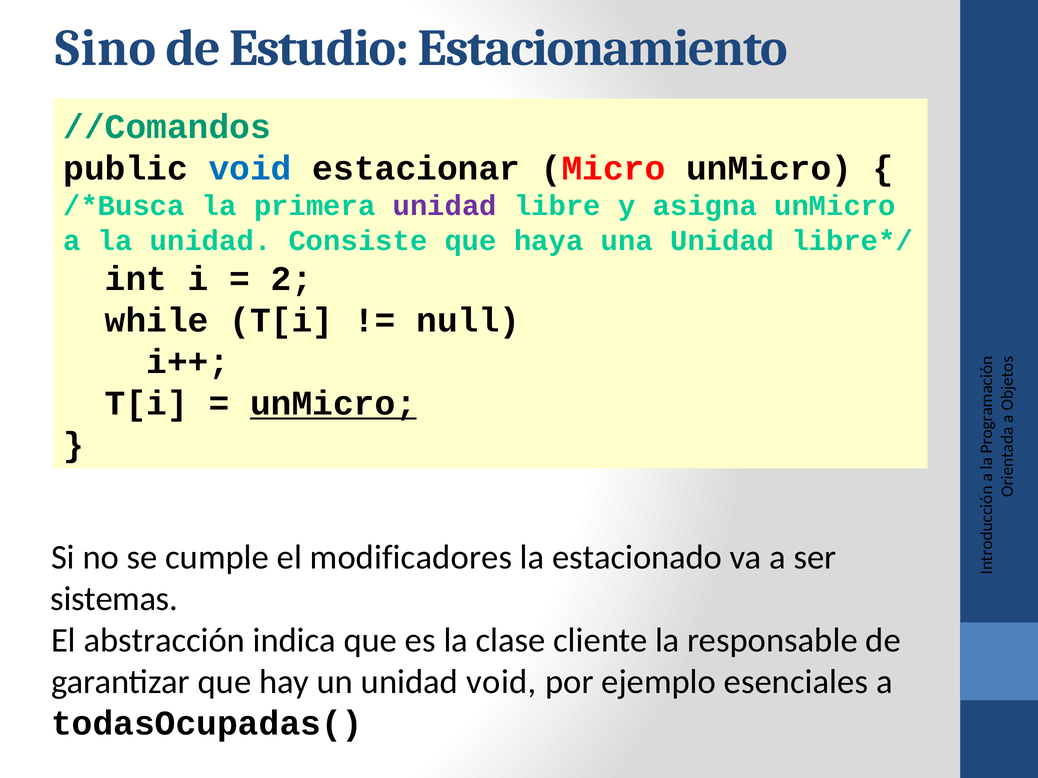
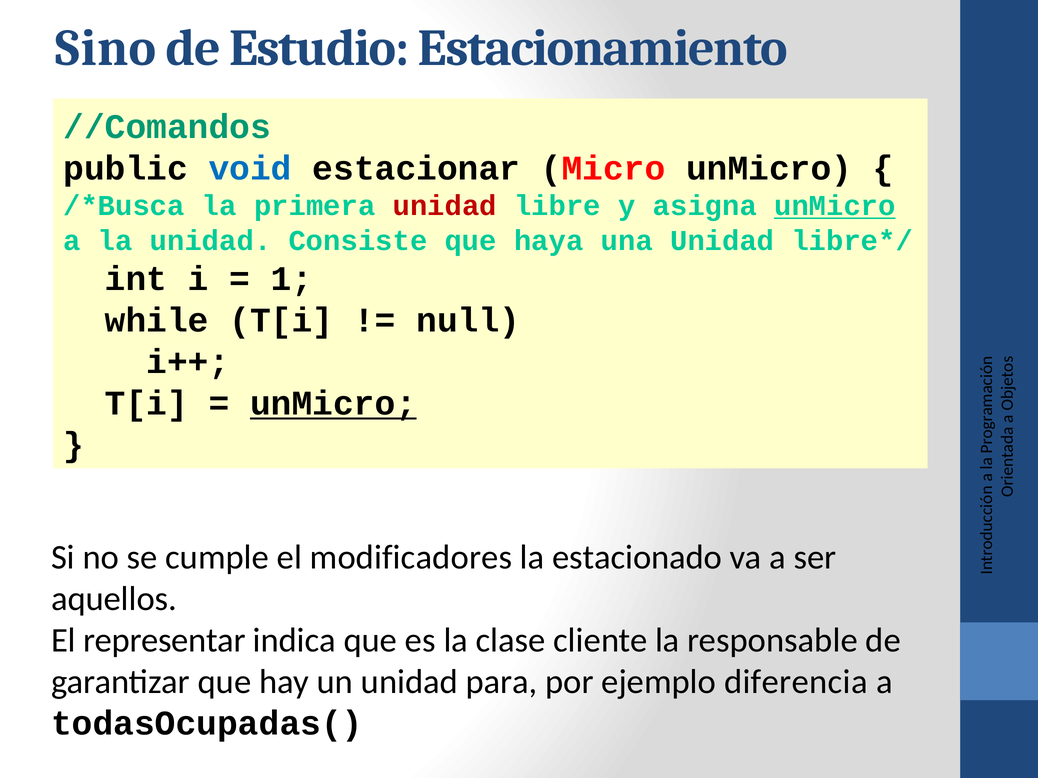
unidad colour: purple -> red (445, 206)
unMicro underline: none -> present (835, 206)
2: 2 -> 1 (292, 279)
sistemas: sistemas -> aquellos (114, 599)
abstracción: abstracción -> representar (164, 641)
unidad void: void -> para (502, 682)
esenciales: esenciales -> diferencia (796, 682)
